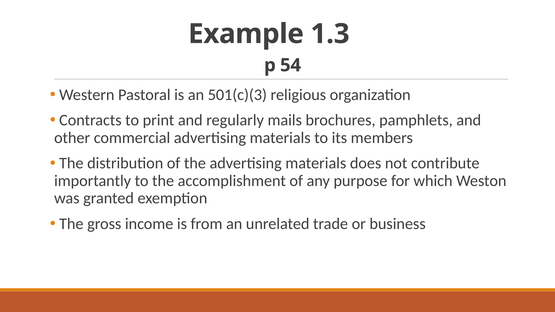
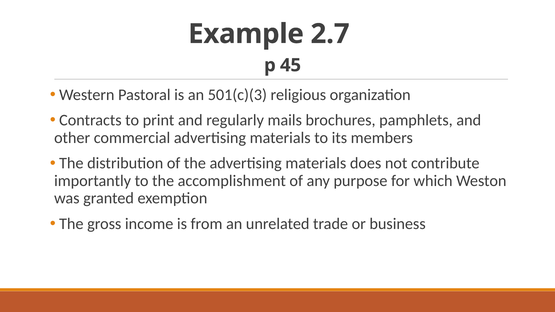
1.3: 1.3 -> 2.7 (330, 34)
54: 54 -> 45 (291, 65)
